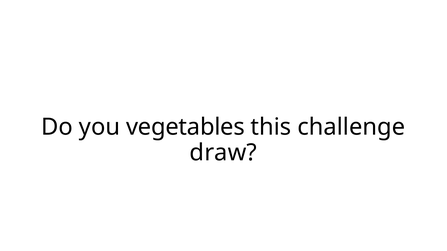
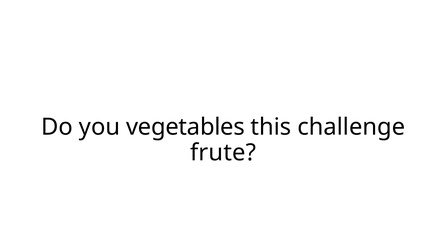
draw: draw -> frute (223, 153)
